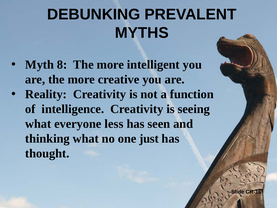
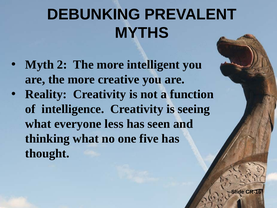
8: 8 -> 2 (62, 65)
just: just -> five (149, 139)
